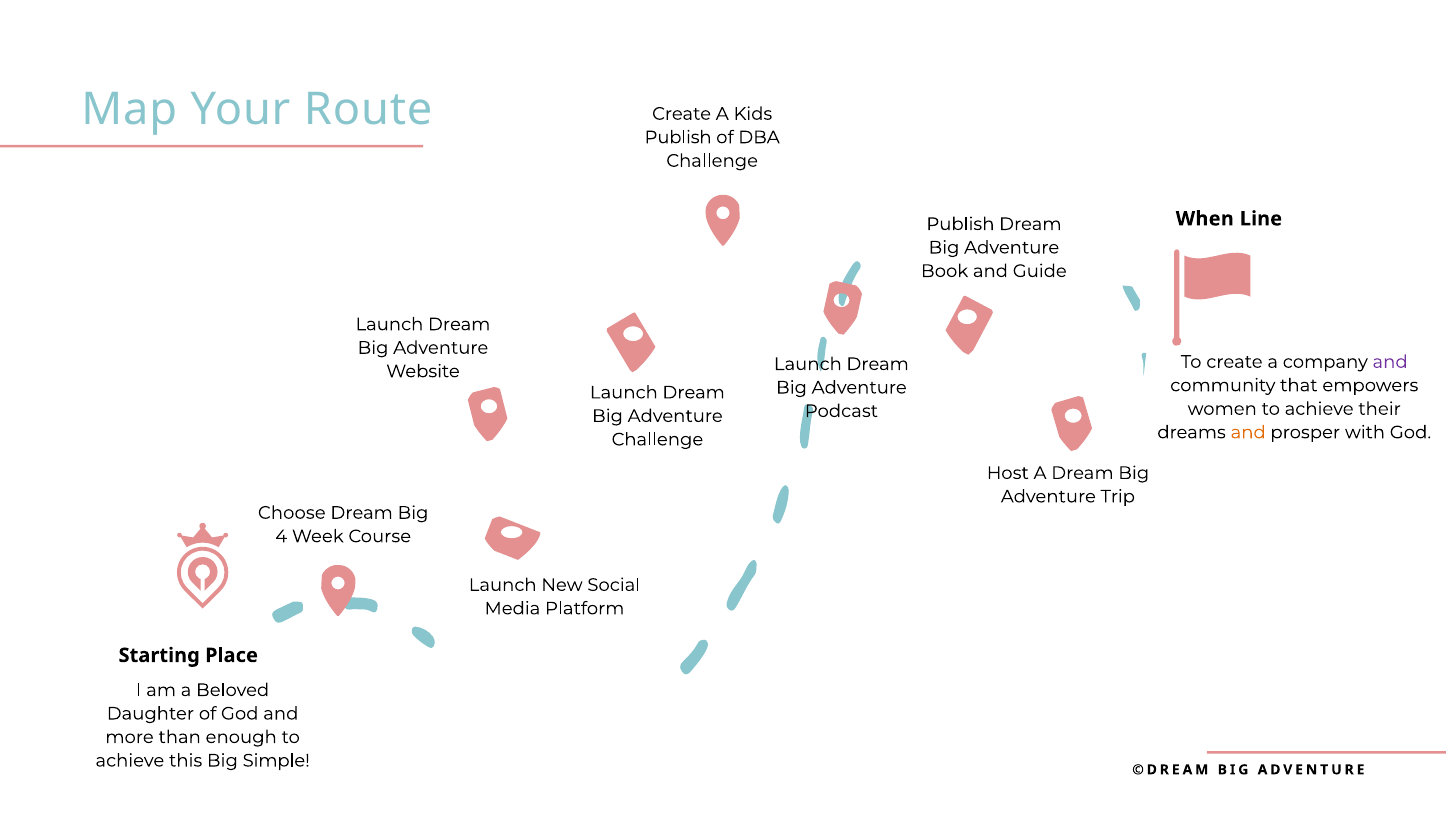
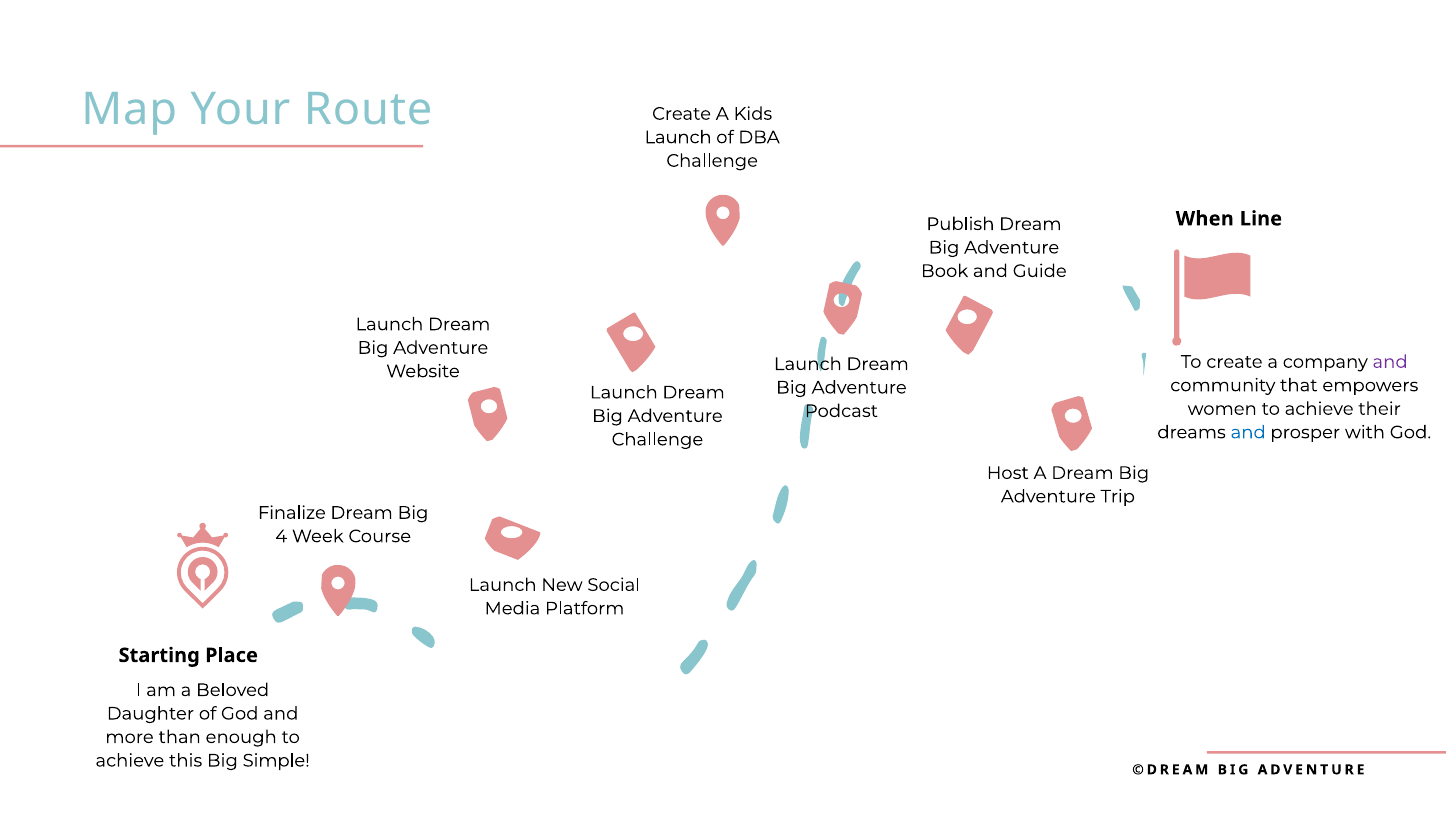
Publish: Publish -> Launch (678, 137)
and colour: orange -> blue (1248, 433)
Choose: Choose -> Finalize (292, 513)
